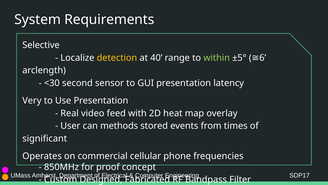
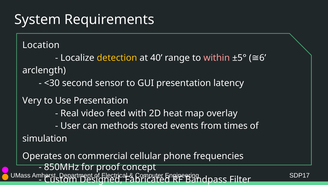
Selective: Selective -> Location (41, 45)
within colour: light green -> pink (217, 58)
significant: significant -> simulation (45, 138)
